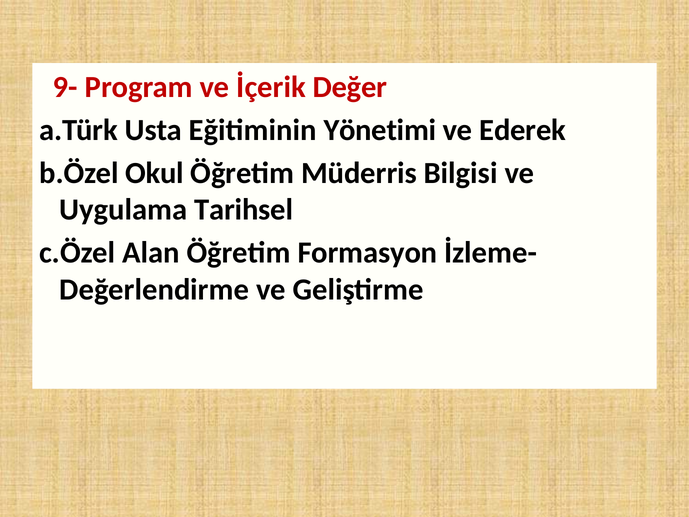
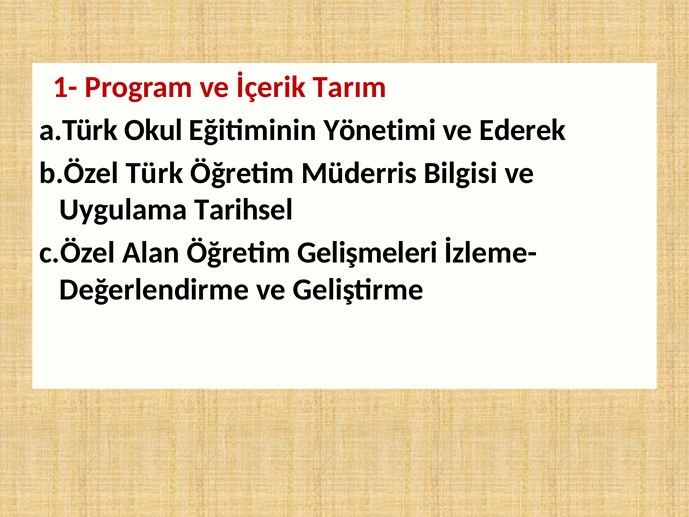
9-: 9- -> 1- (65, 87)
Değer: Değer -> Tarım (350, 87)
Usta: Usta -> Okul (154, 130)
Okul: Okul -> Türk (154, 173)
Formasyon: Formasyon -> Gelişmeleri (368, 253)
